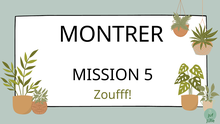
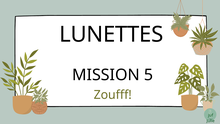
MONTRER: MONTRER -> LUNETTES (111, 34)
